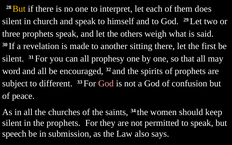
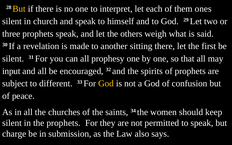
does: does -> ones (203, 9)
word: word -> input (11, 71)
God colour: pink -> yellow (106, 83)
speech: speech -> charge (14, 134)
